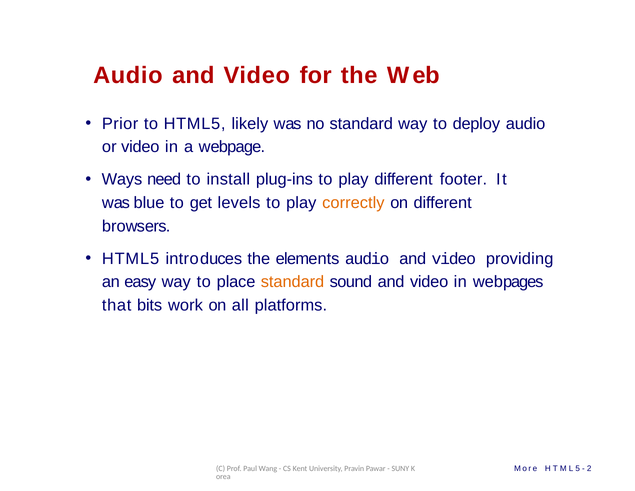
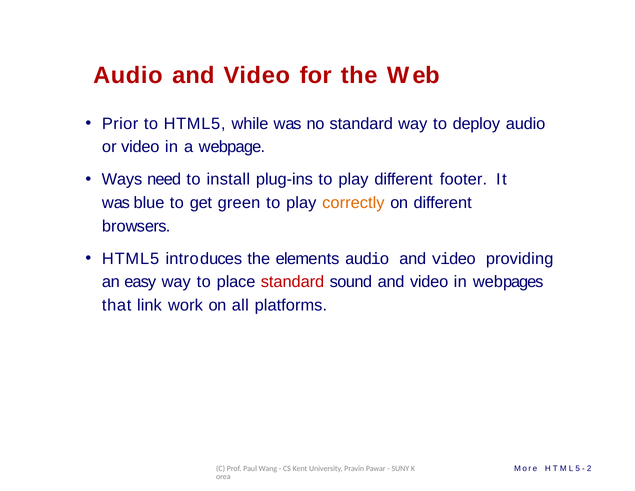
likely: likely -> while (250, 124)
levels: levels -> green (239, 203)
standard colour: orange -> red (293, 282)
bits: bits -> link (149, 305)
